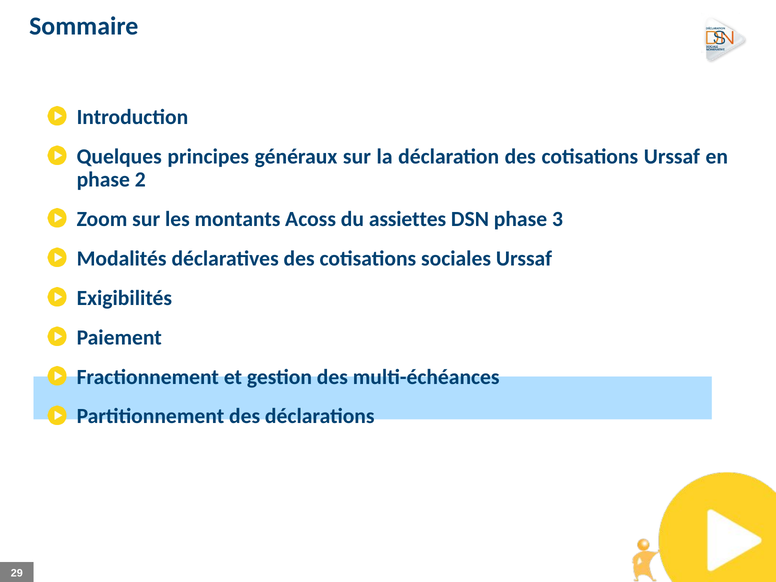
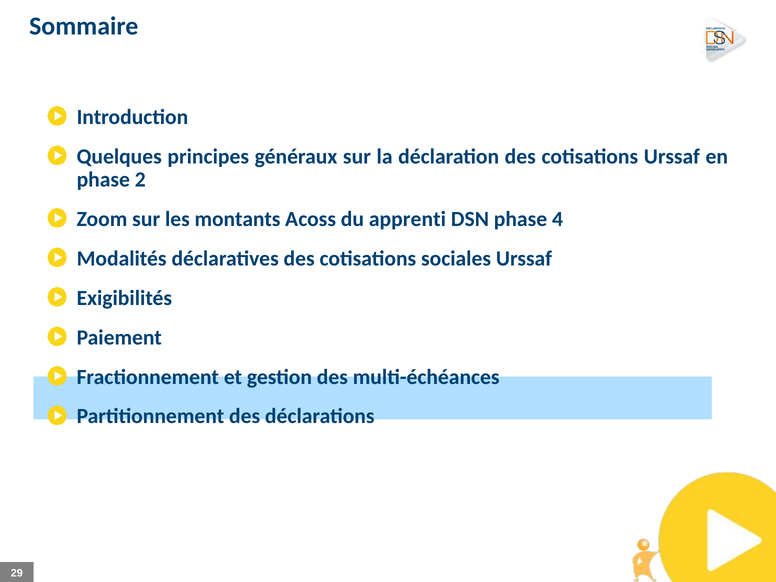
assiettes: assiettes -> apprenti (407, 219)
3: 3 -> 4 (557, 219)
